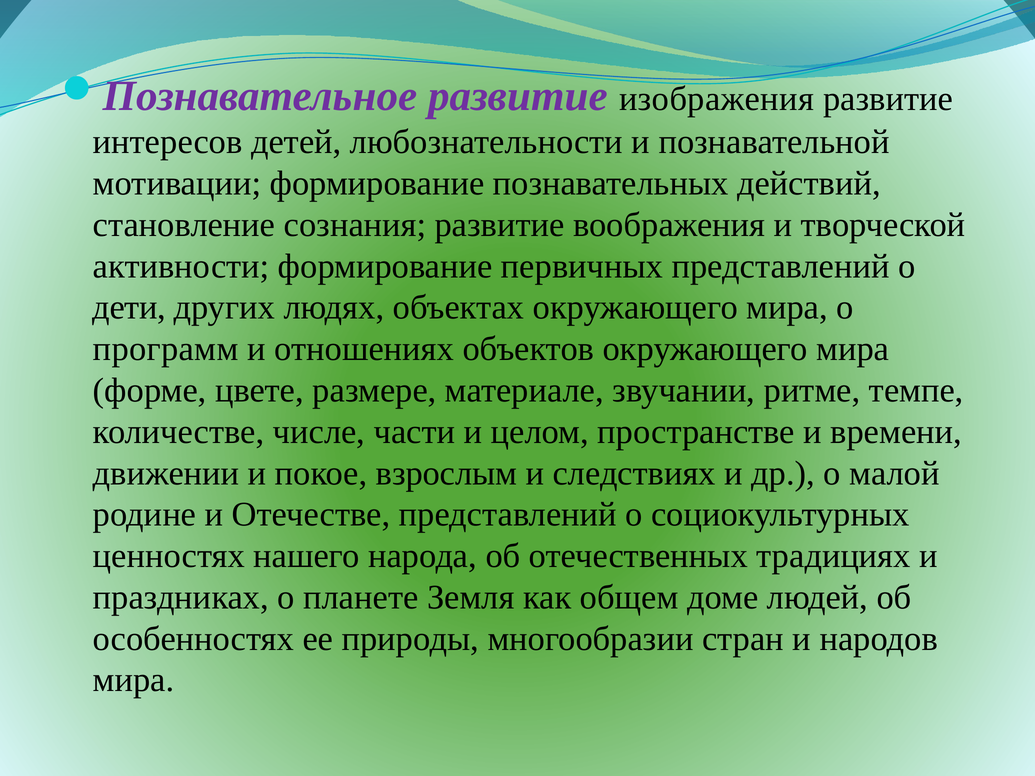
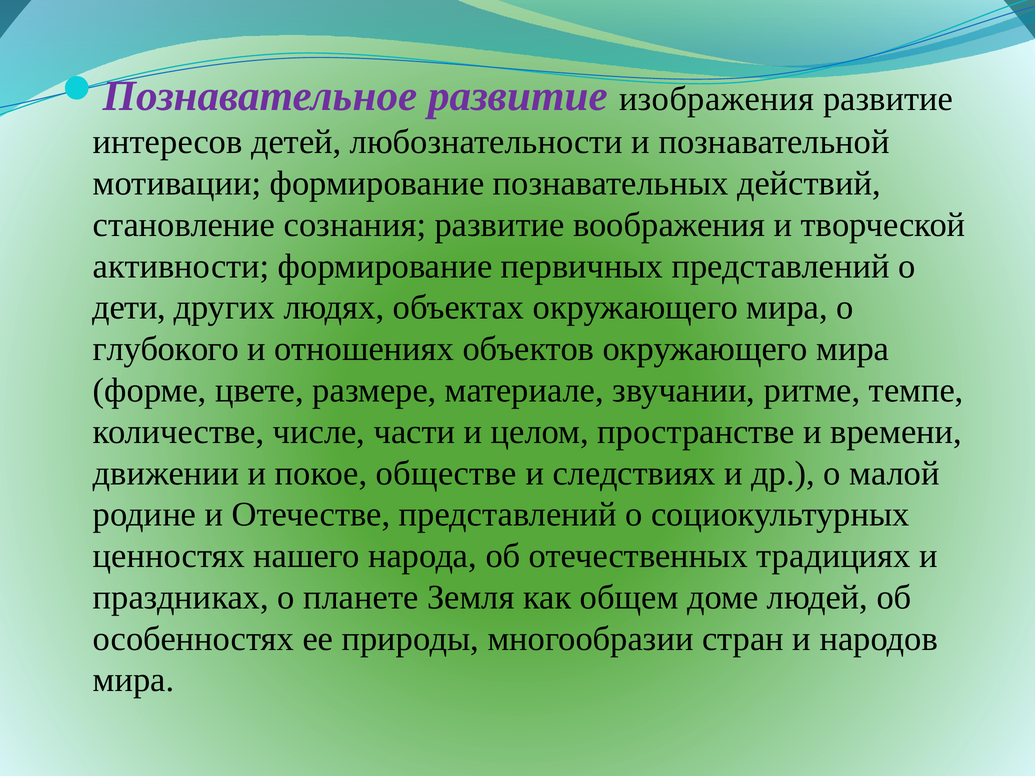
программ: программ -> глубокого (166, 349)
взрослым: взрослым -> обществе (446, 473)
